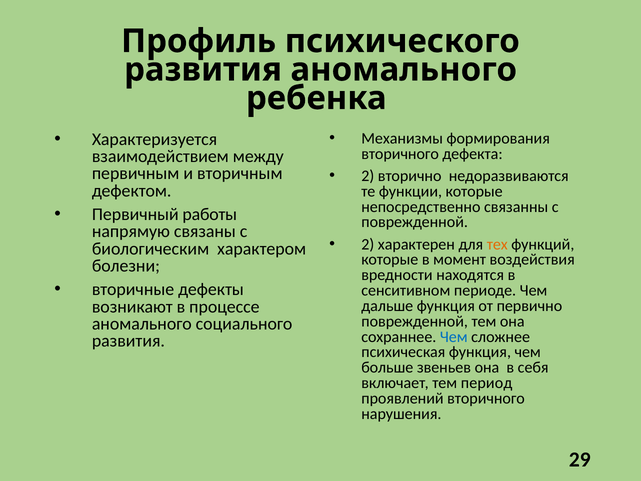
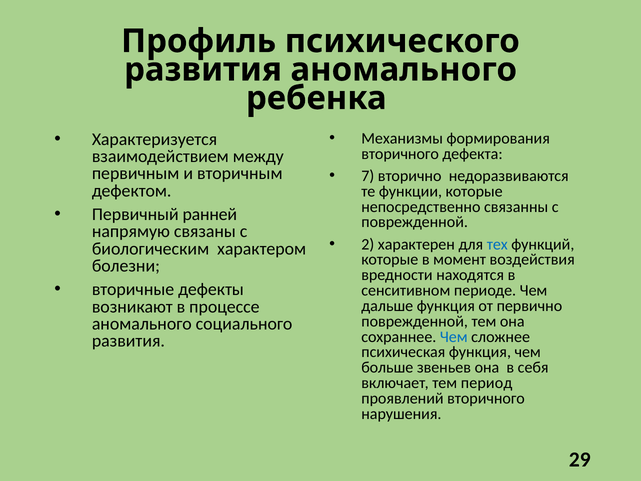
2: 2 -> 7 (368, 176)
работы: работы -> ранней (210, 214)
тех colour: orange -> blue (497, 244)
